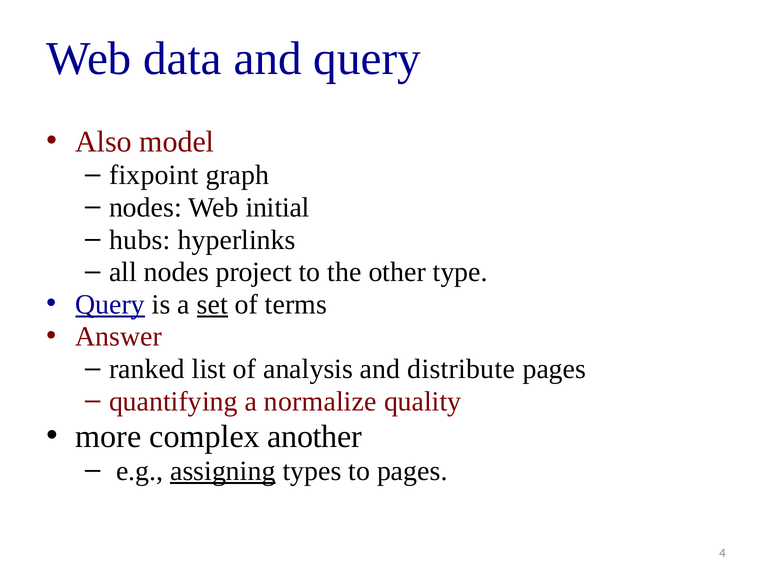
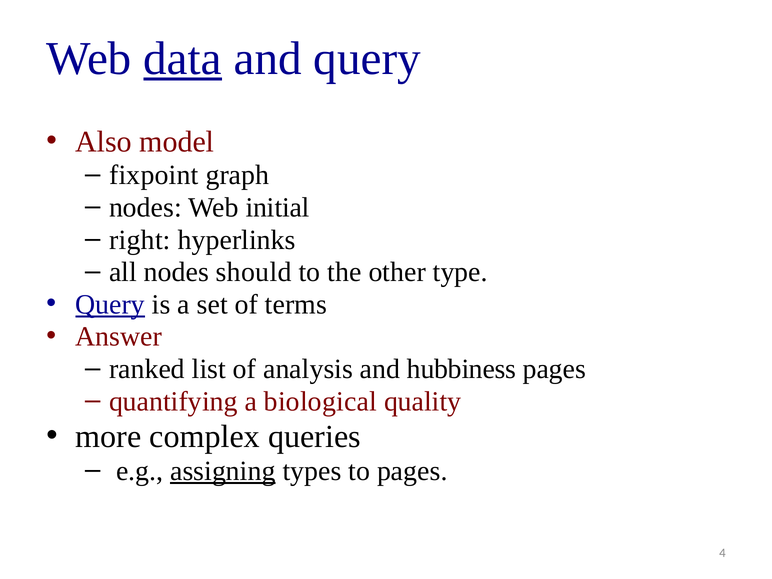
data underline: none -> present (183, 59)
hubs: hubs -> right (140, 240)
project: project -> should (254, 272)
set underline: present -> none (212, 304)
distribute: distribute -> hubbiness (461, 369)
normalize: normalize -> biological (320, 401)
another: another -> queries (314, 436)
